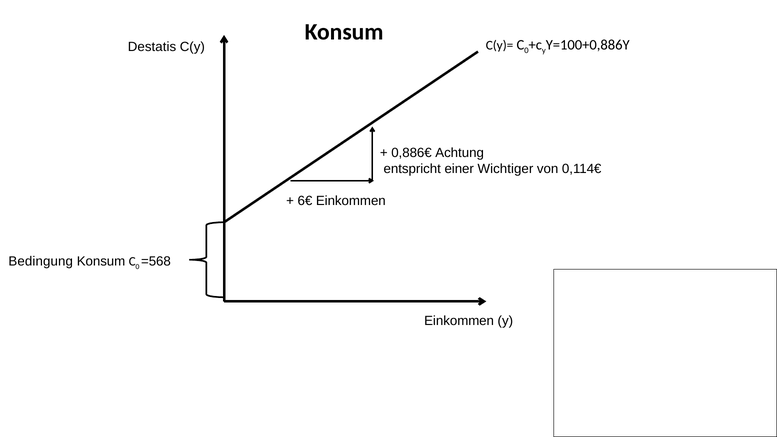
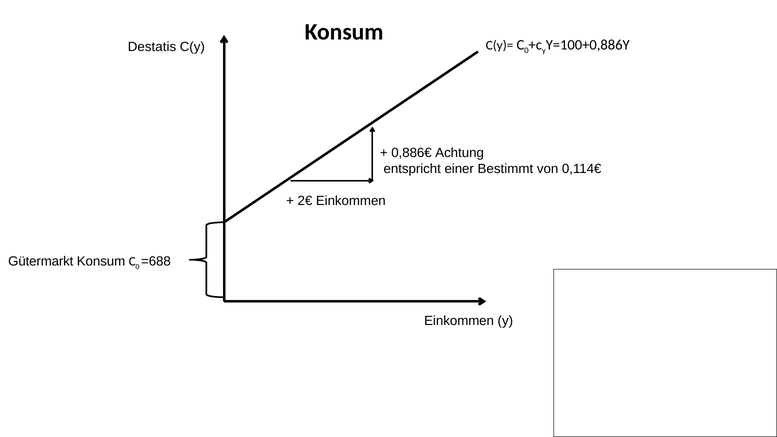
Wichtiger: Wichtiger -> Bestimmt (505, 169)
6€: 6€ -> 2€ (305, 201)
Bedingung: Bedingung -> Gütermarkt (41, 261)
=568: =568 -> =688 (156, 261)
